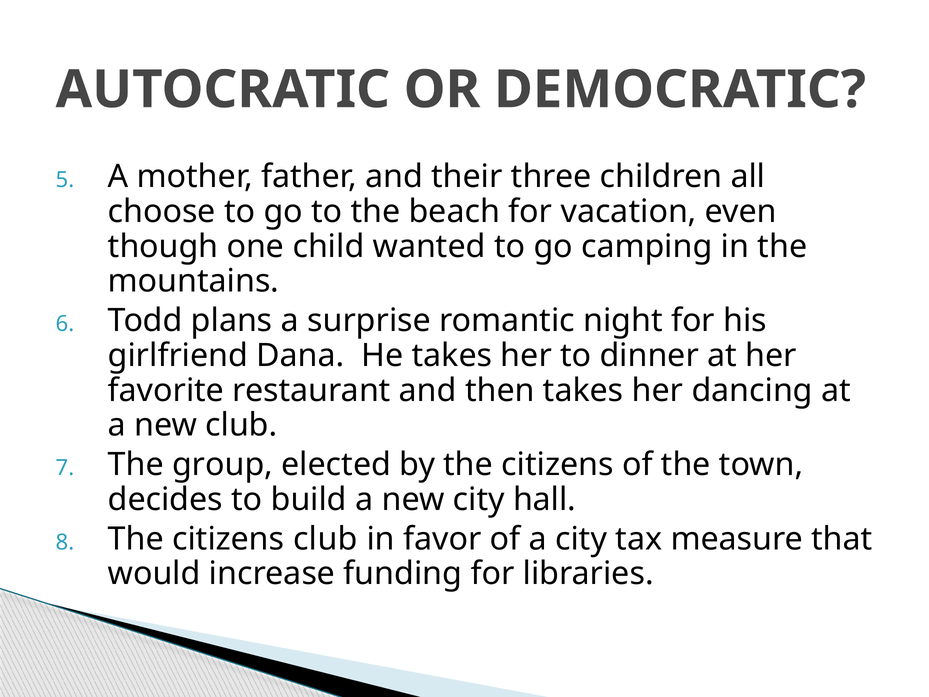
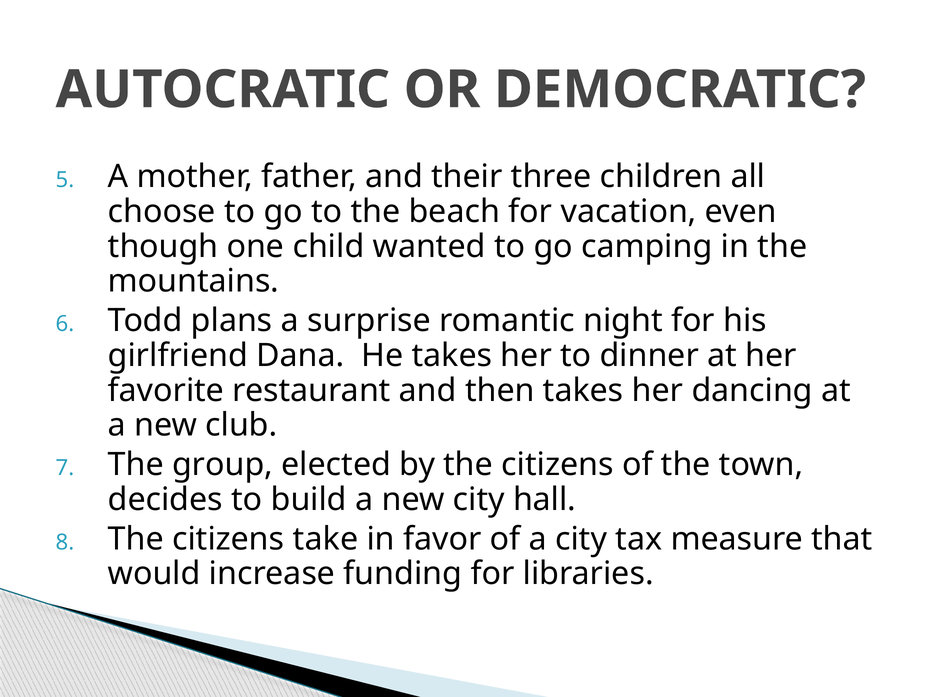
citizens club: club -> take (325, 539)
